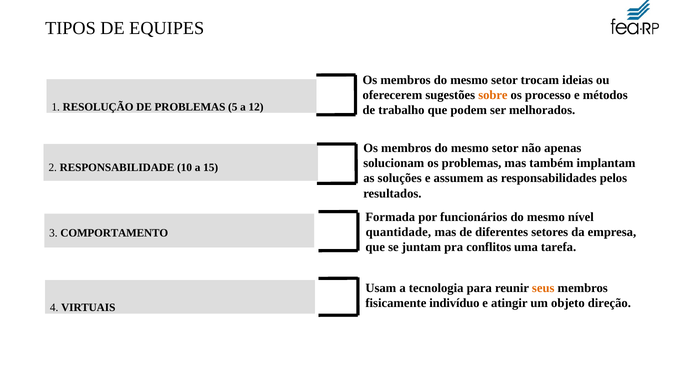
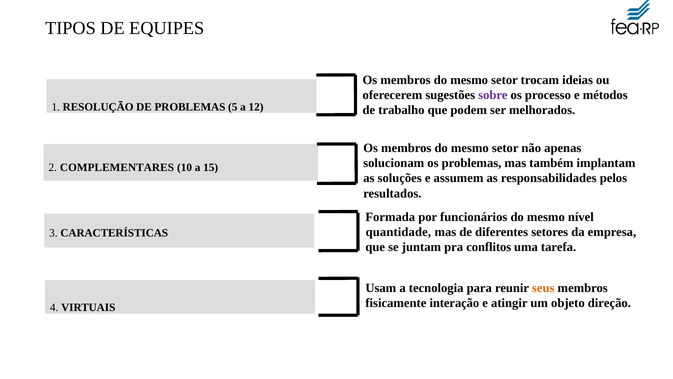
sobre colour: orange -> purple (493, 95)
RESPONSABILIDADE: RESPONSABILIDADE -> COMPLEMENTARES (117, 167)
COMPORTAMENTO: COMPORTAMENTO -> CARACTERÍSTICAS (114, 233)
indivíduo: indivíduo -> interação (454, 303)
